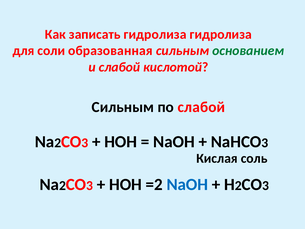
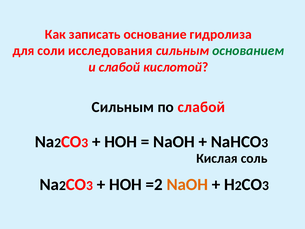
записать гидролиза: гидролиза -> основание (155, 34)
образованная: образованная -> исследования (110, 51)
NaOH colour: blue -> orange (187, 184)
